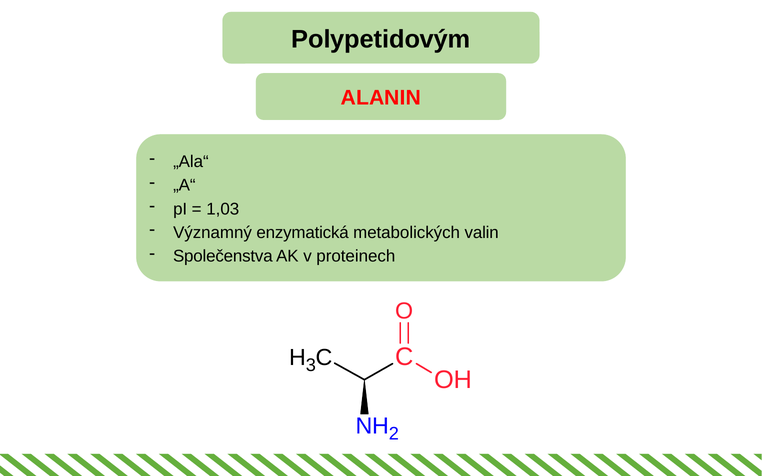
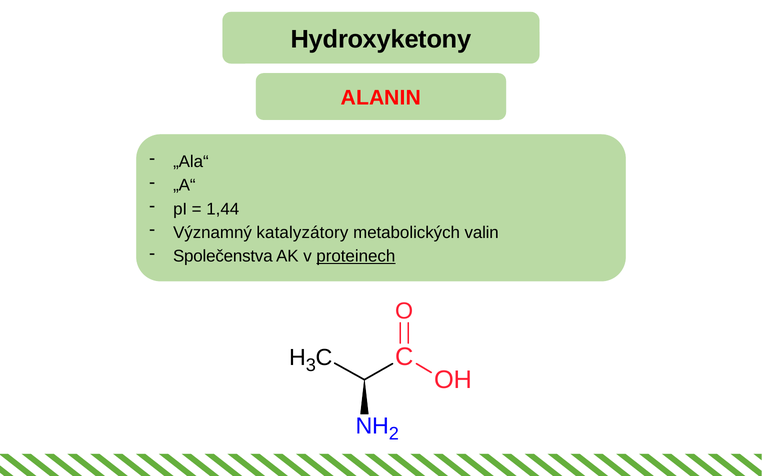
Polypetidovým: Polypetidovým -> Hydroxyketony (381, 39)
1,03: 1,03 -> 1,44 (223, 209)
enzymatická: enzymatická -> katalyzátory (302, 233)
proteinech underline: none -> present (356, 256)
